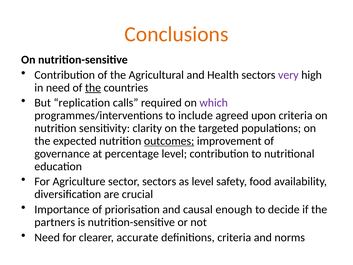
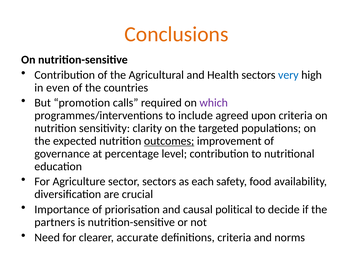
very colour: purple -> blue (288, 75)
in need: need -> even (58, 88)
the underline: present -> none (93, 88)
replication: replication -> promotion (82, 103)
as level: level -> each (203, 181)
enough: enough -> political (234, 209)
